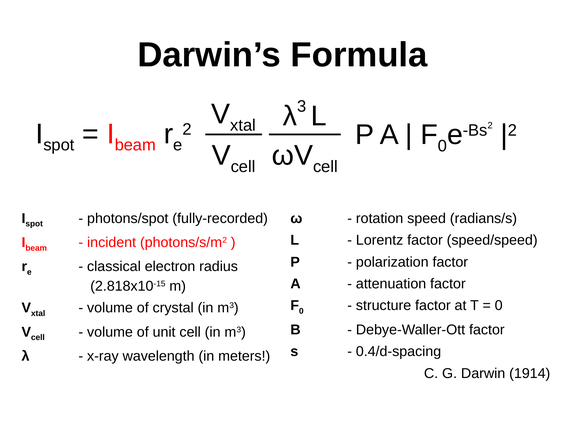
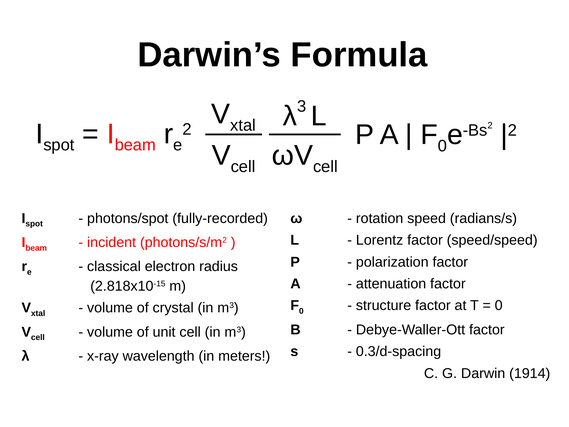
0.4/d-spacing: 0.4/d-spacing -> 0.3/d-spacing (399, 351)
